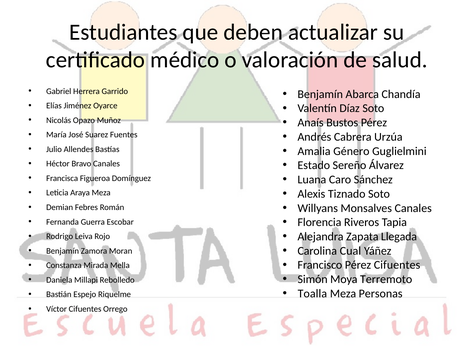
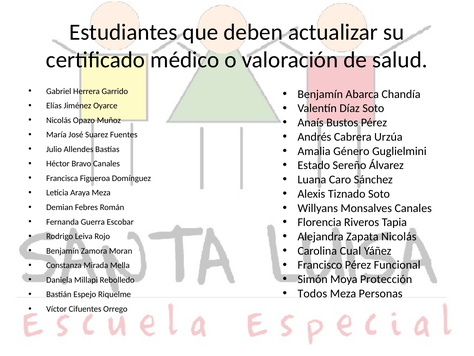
Zapata Llegada: Llegada -> Nicolás (399, 236)
Pérez Cifuentes: Cifuentes -> Funcional (397, 265)
Terremoto: Terremoto -> Protección (386, 279)
Toalla: Toalla -> Todos (312, 293)
